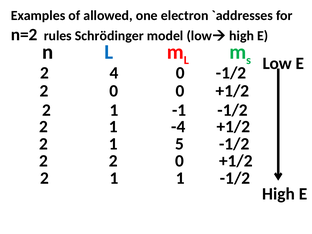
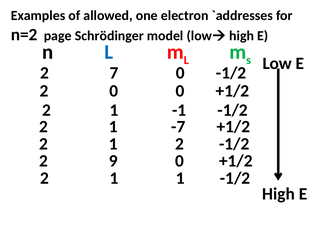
rules: rules -> page (58, 36)
4: 4 -> 7 (114, 73)
-4: -4 -> -7 (178, 127)
1 5: 5 -> 2 (180, 144)
2 2: 2 -> 9 (113, 161)
